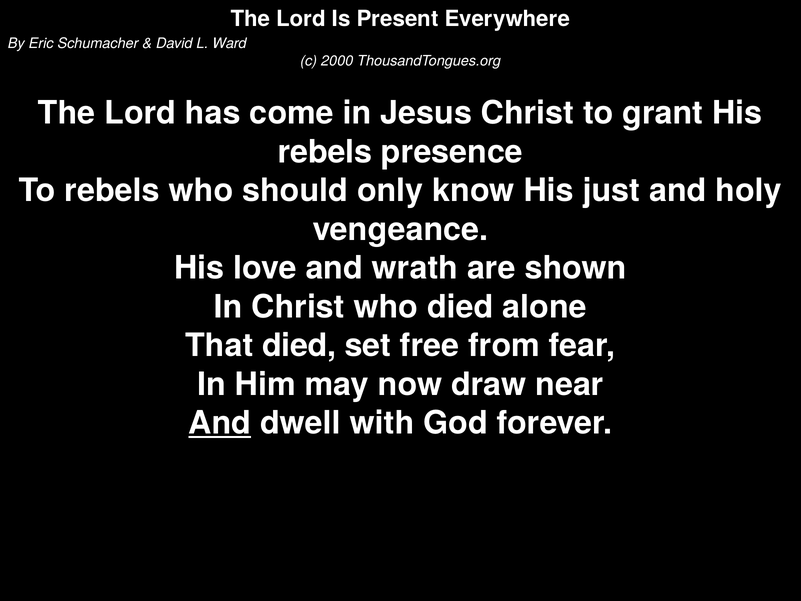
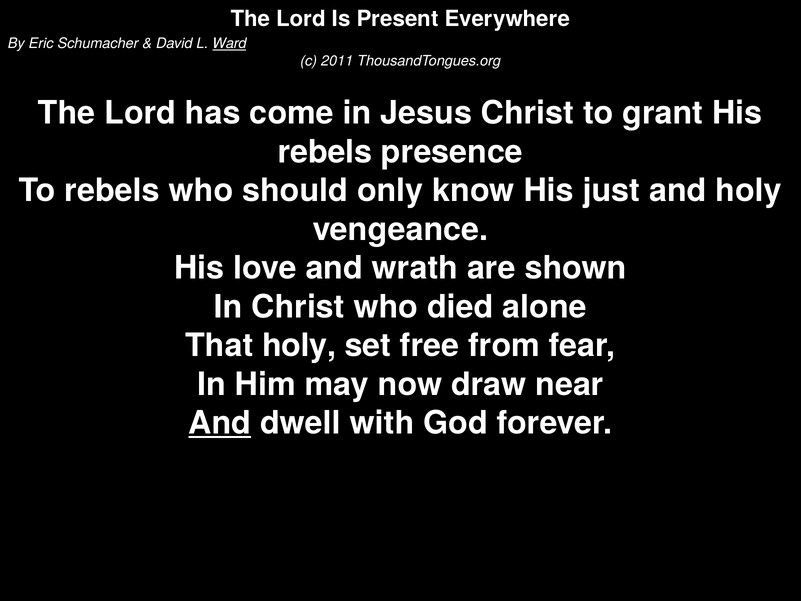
Ward underline: none -> present (229, 44)
2000: 2000 -> 2011 (337, 61)
That died: died -> holy (299, 345)
